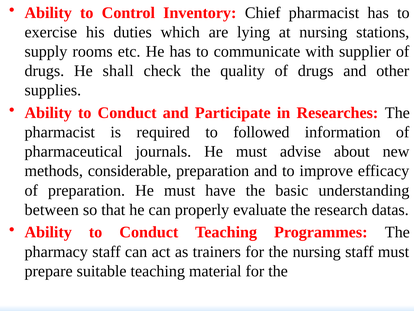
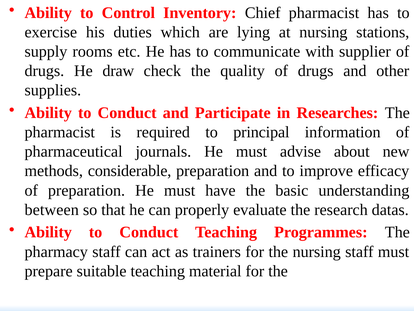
shall: shall -> draw (118, 71)
followed: followed -> principal (261, 132)
